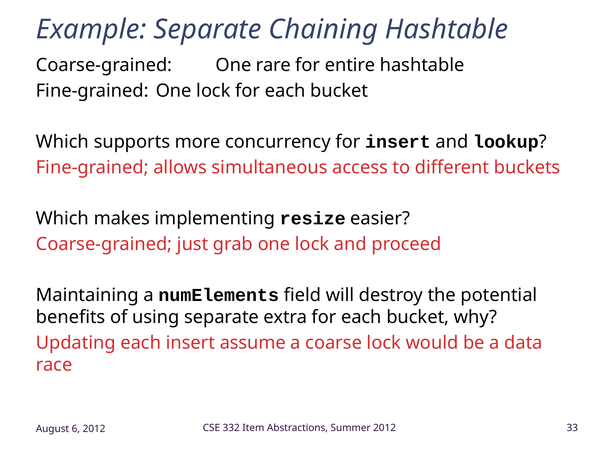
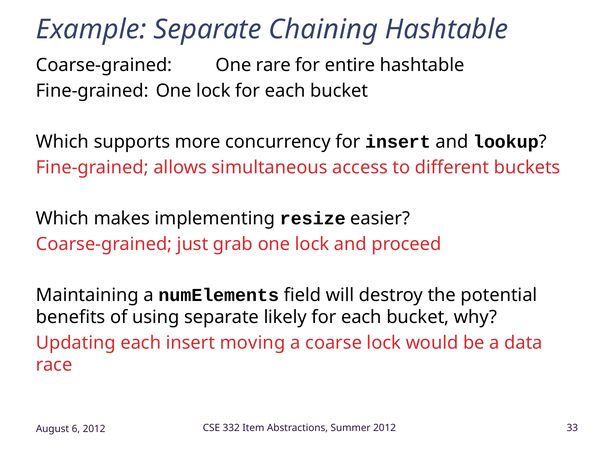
extra: extra -> likely (285, 317)
assume: assume -> moving (253, 343)
